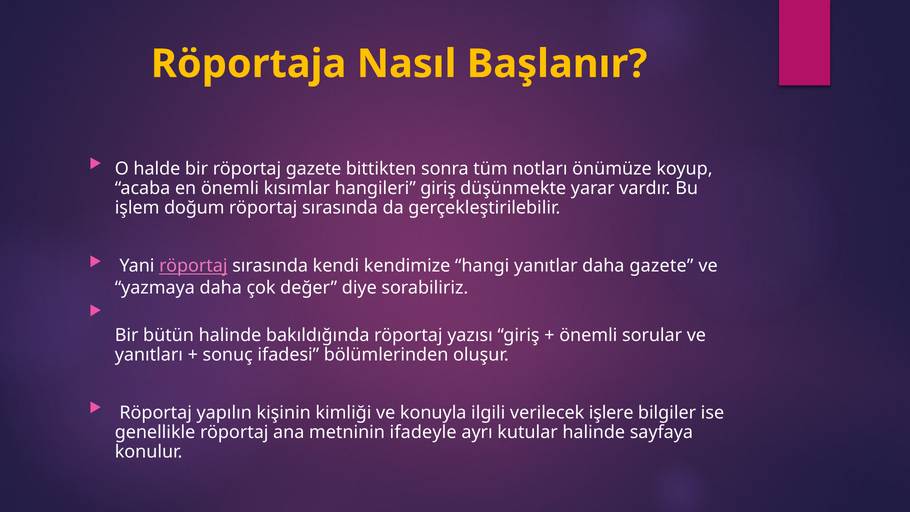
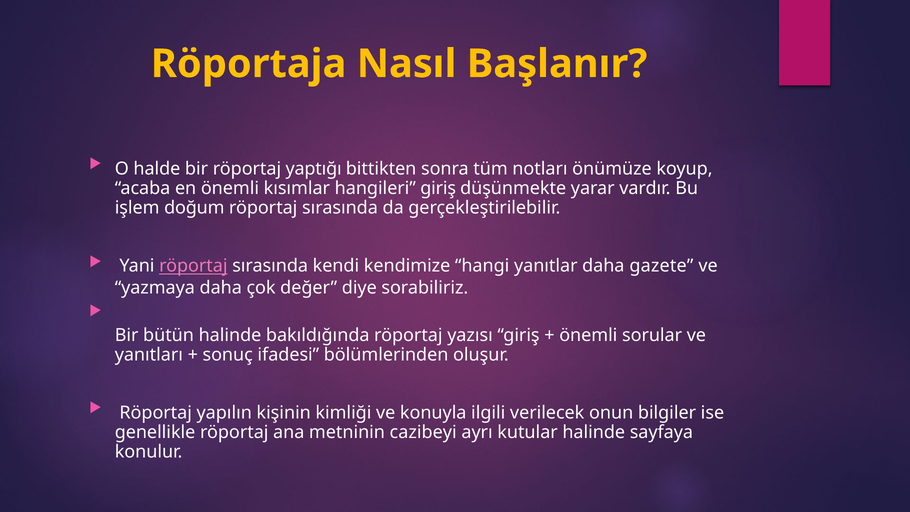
röportaj gazete: gazete -> yaptığı (314, 169)
işlere: işlere -> onun (611, 413)
ifadeyle: ifadeyle -> cazibeyi (423, 432)
